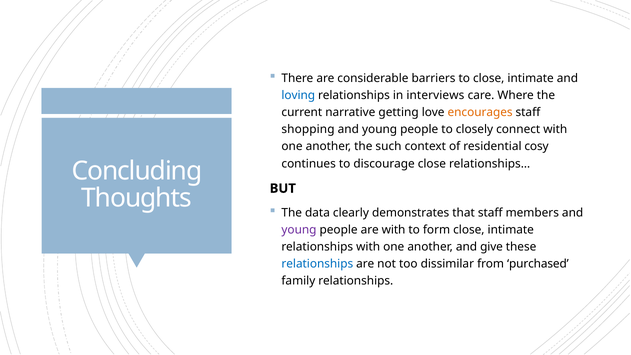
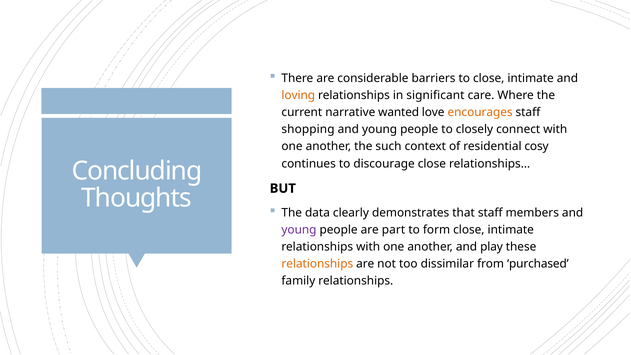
loving colour: blue -> orange (298, 95)
interviews: interviews -> significant (435, 95)
getting: getting -> wanted (399, 112)
are with: with -> part (393, 230)
give: give -> play (491, 247)
relationships colour: blue -> orange (317, 264)
